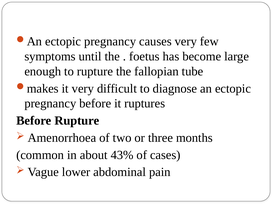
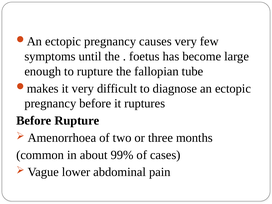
43%: 43% -> 99% (122, 155)
